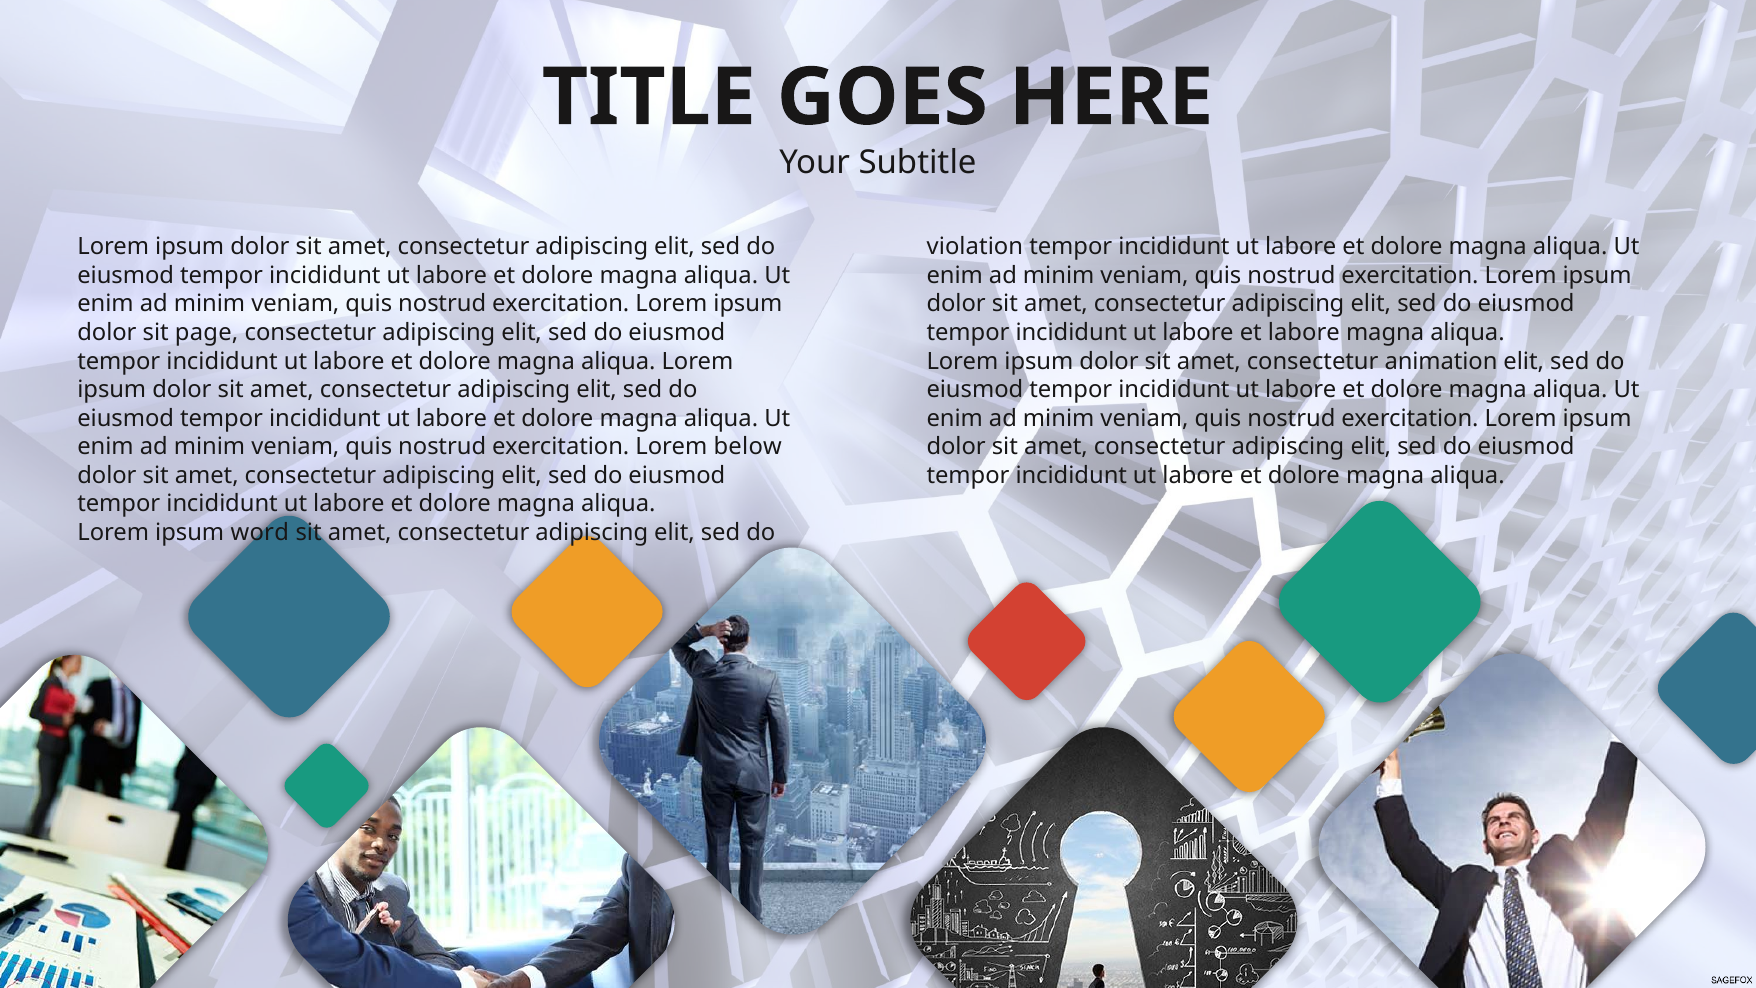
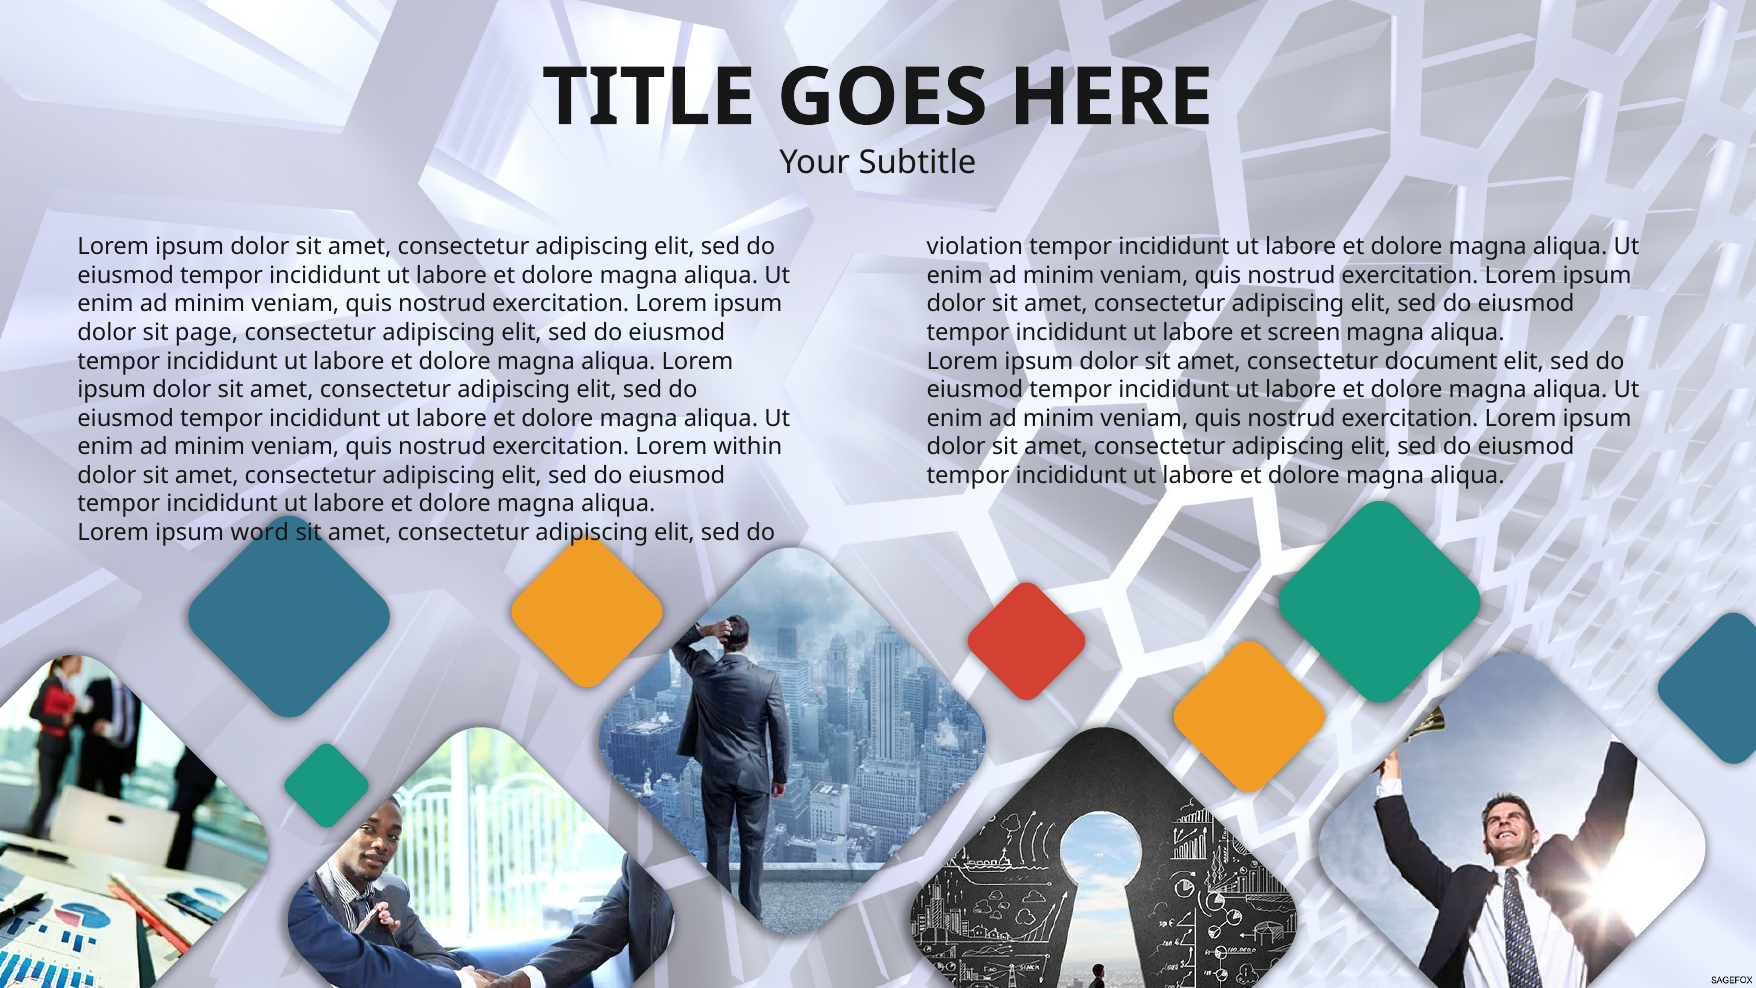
et labore: labore -> screen (1304, 333)
animation: animation -> document (1441, 361)
below: below -> within (748, 447)
